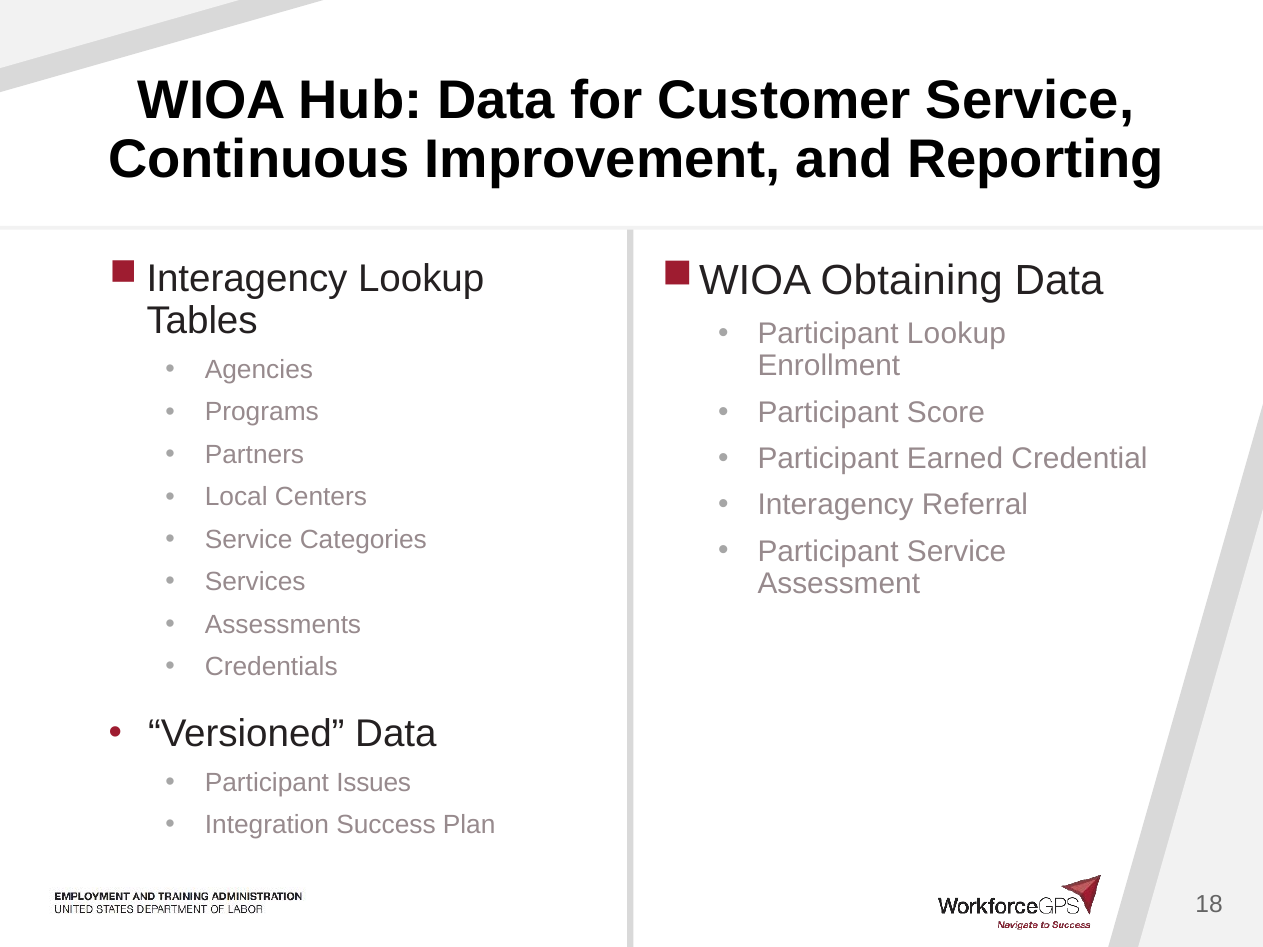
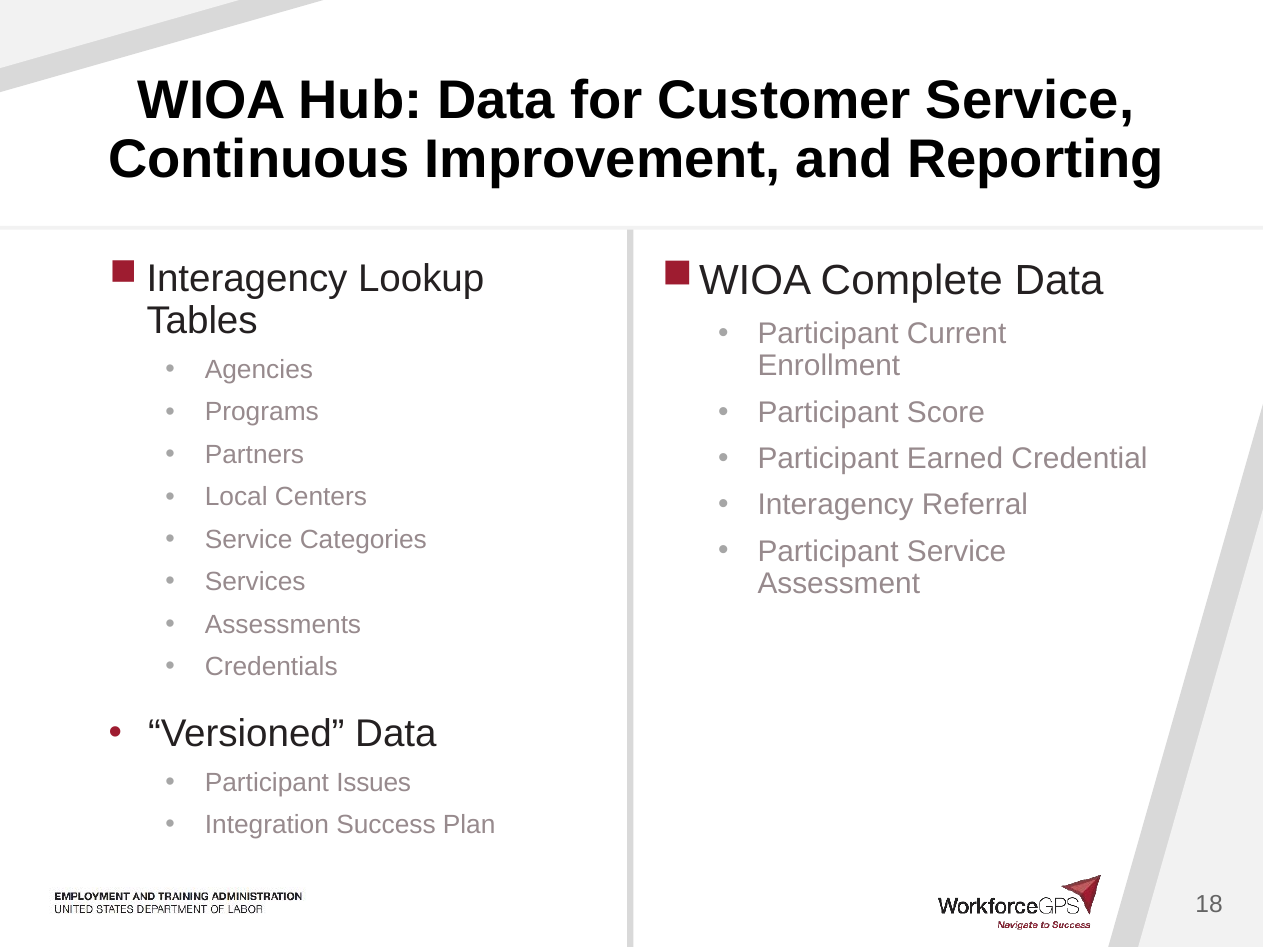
Obtaining: Obtaining -> Complete (912, 281)
Participant Lookup: Lookup -> Current (957, 334)
